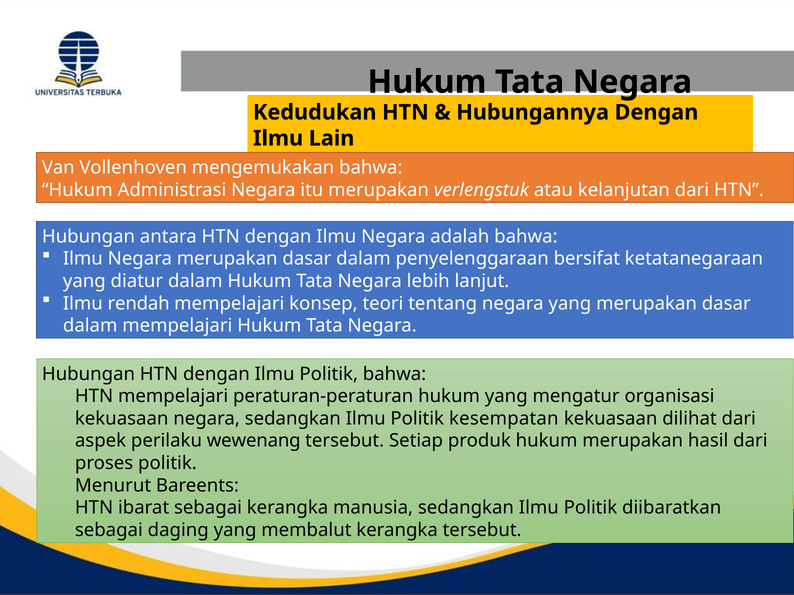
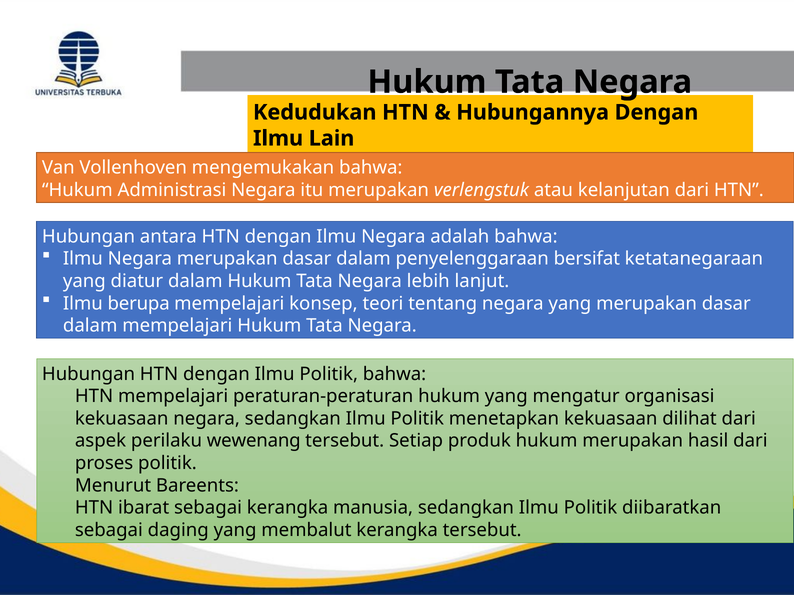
rendah: rendah -> berupa (139, 304)
kesempatan: kesempatan -> menetapkan (504, 419)
